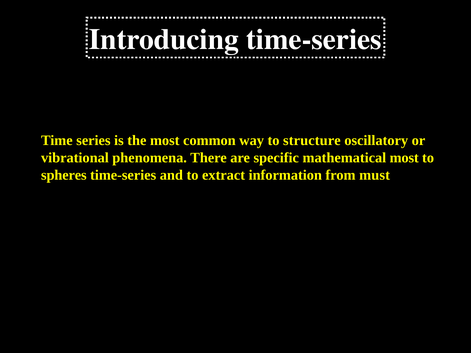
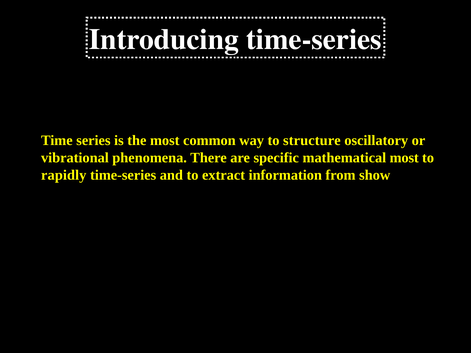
spheres: spheres -> rapidly (64, 175)
must: must -> show (375, 175)
